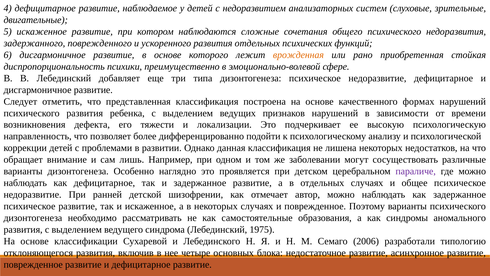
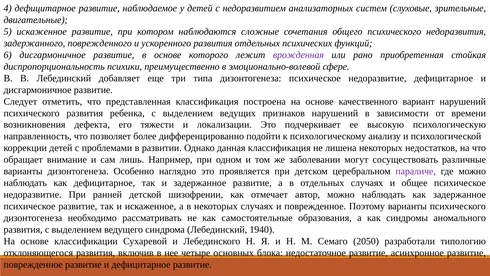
врожденная colour: orange -> purple (298, 55)
формах: формах -> вариант (419, 101)
1975: 1975 -> 1940 (262, 229)
2006: 2006 -> 2050 (366, 241)
